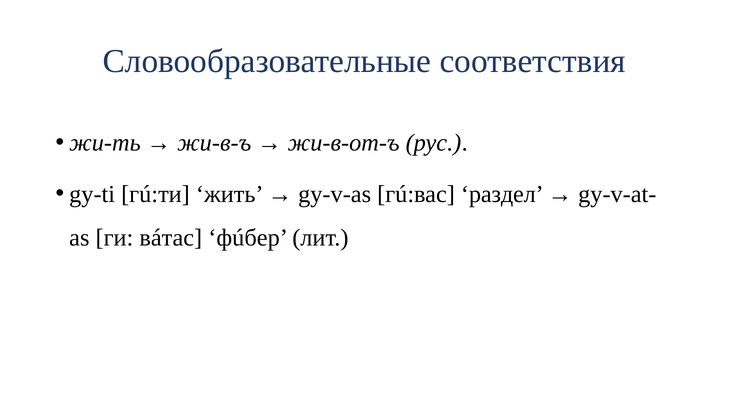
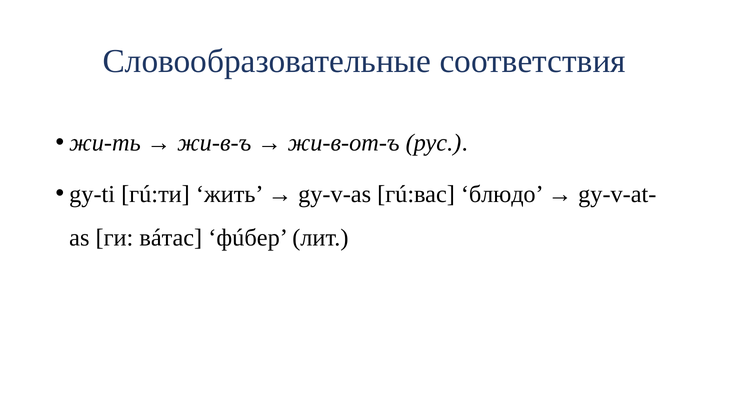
раздел: раздел -> блюдо (502, 194)
